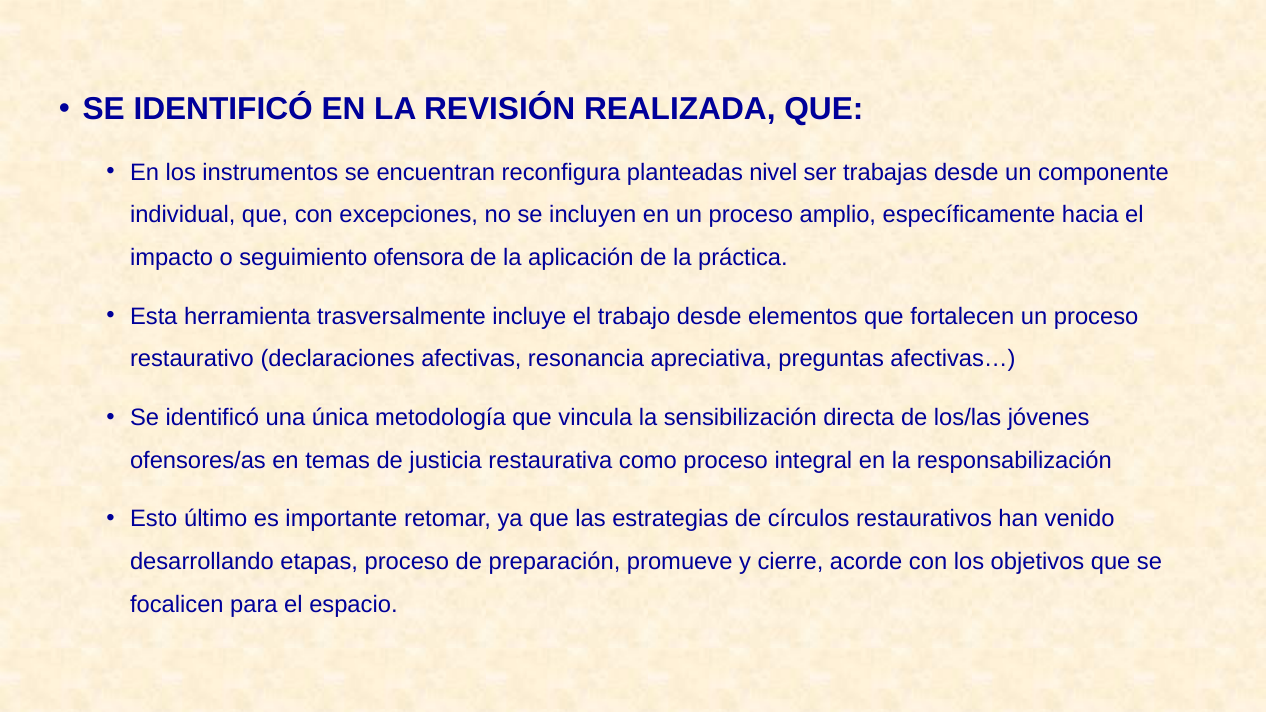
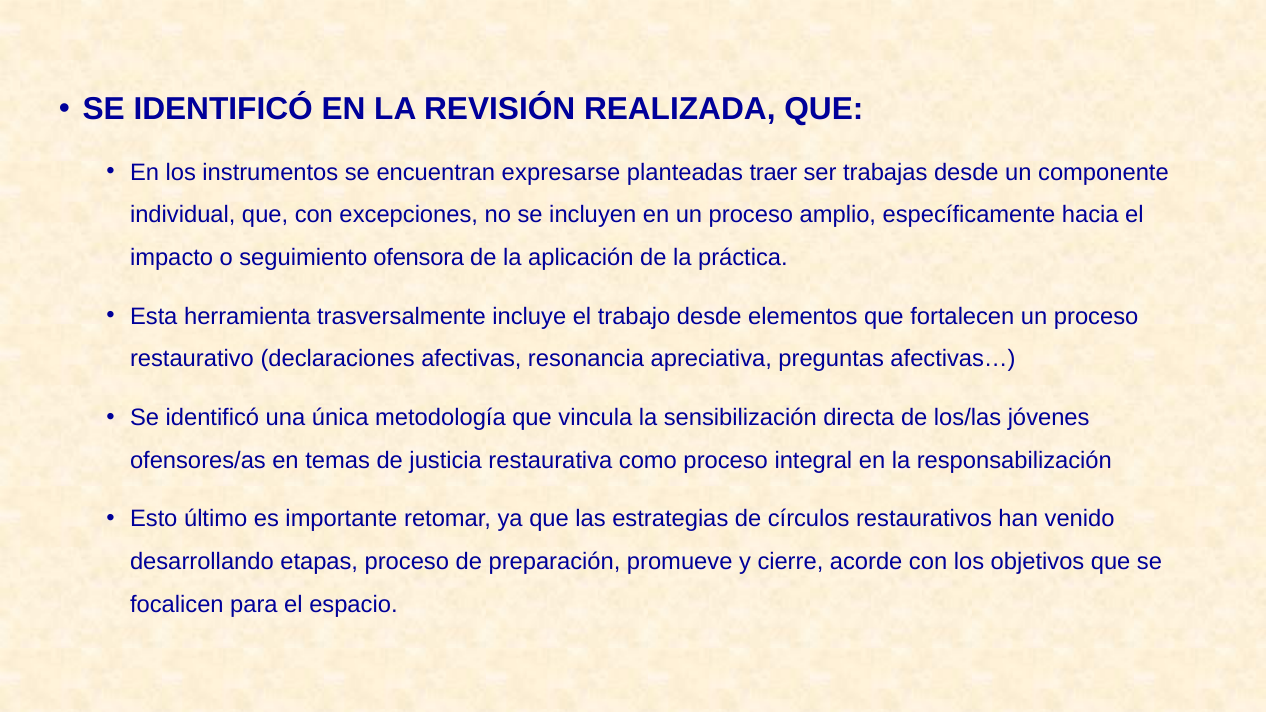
reconfigura: reconfigura -> expresarse (561, 172)
nivel: nivel -> traer (773, 172)
